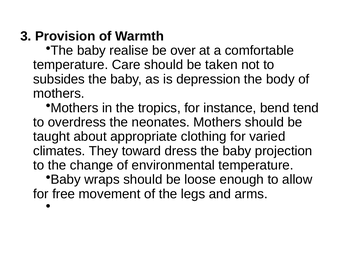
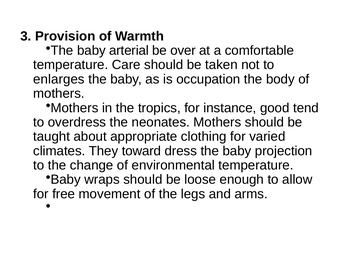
realise: realise -> arterial (129, 50)
subsides: subsides -> enlarges (59, 79)
depression: depression -> occupation (208, 79)
bend: bend -> good (275, 108)
